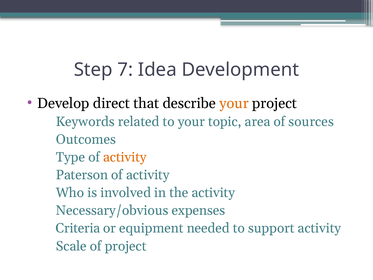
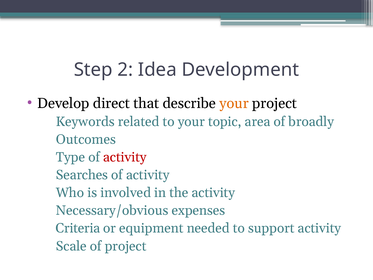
7: 7 -> 2 (125, 70)
sources: sources -> broadly (311, 122)
activity colour: orange -> red (125, 157)
Paterson: Paterson -> Searches (82, 175)
